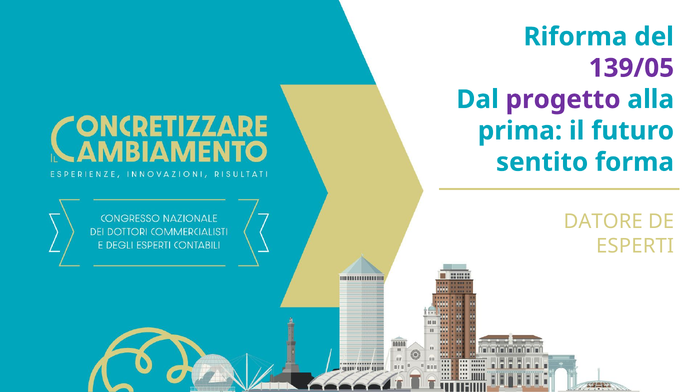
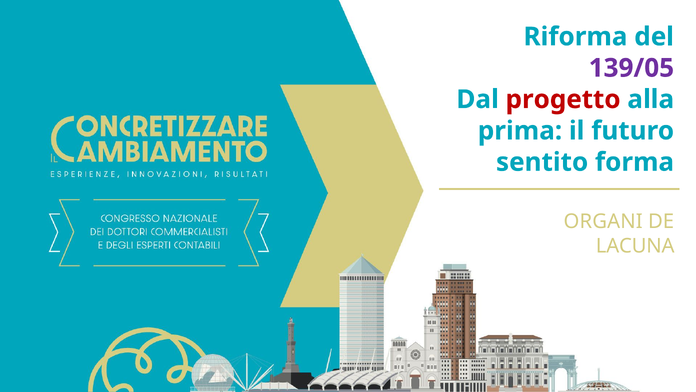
progetto colour: purple -> red (563, 99)
DATORE: DATORE -> ORGANI (603, 221)
ESPERTI: ESPERTI -> LACUNA (635, 246)
